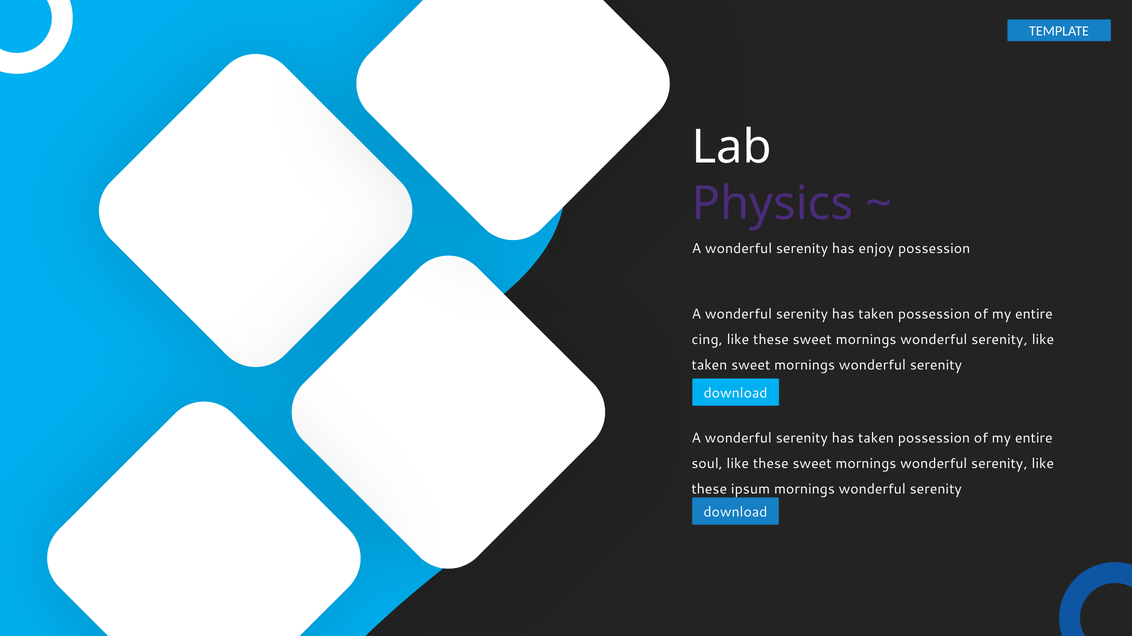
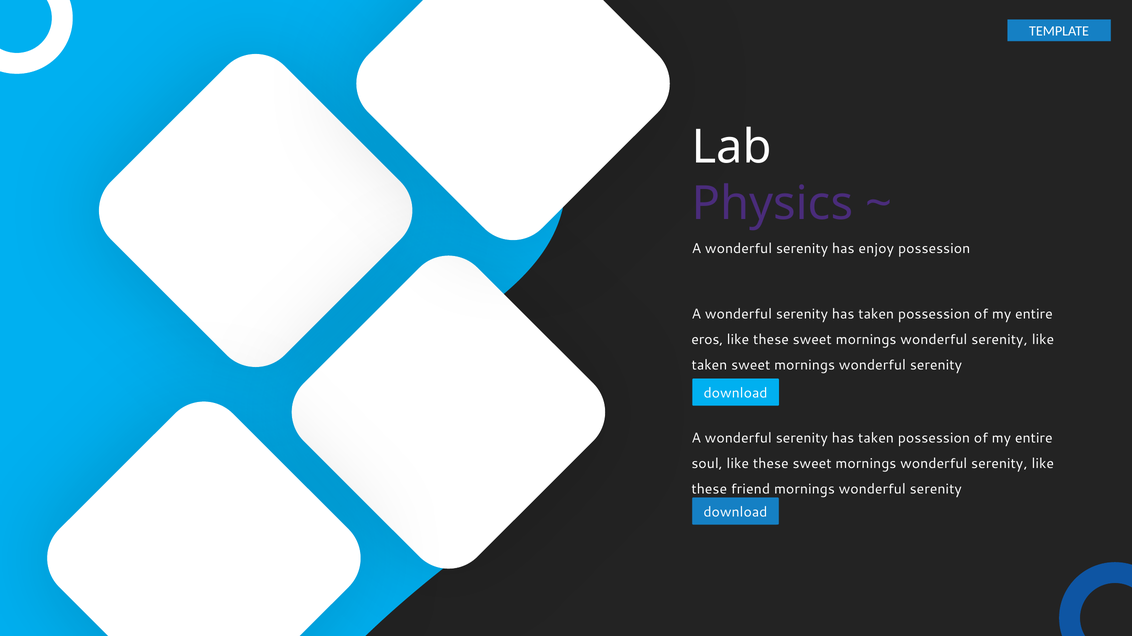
cing: cing -> eros (707, 340)
ipsum: ipsum -> friend (751, 490)
